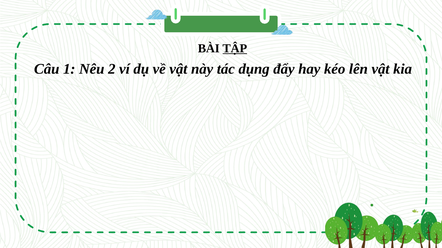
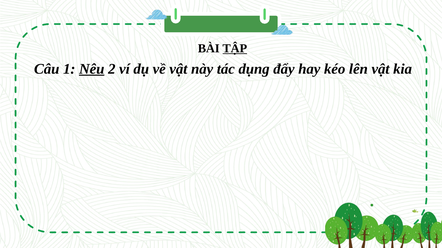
Nêu underline: none -> present (92, 69)
